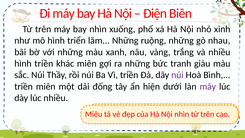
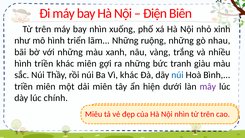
Vì triền: triền -> khác (129, 75)
núi colour: purple -> blue (177, 75)
dải đống: đống -> miên (102, 86)
lúc nhiều: nhiều -> chính (56, 98)
